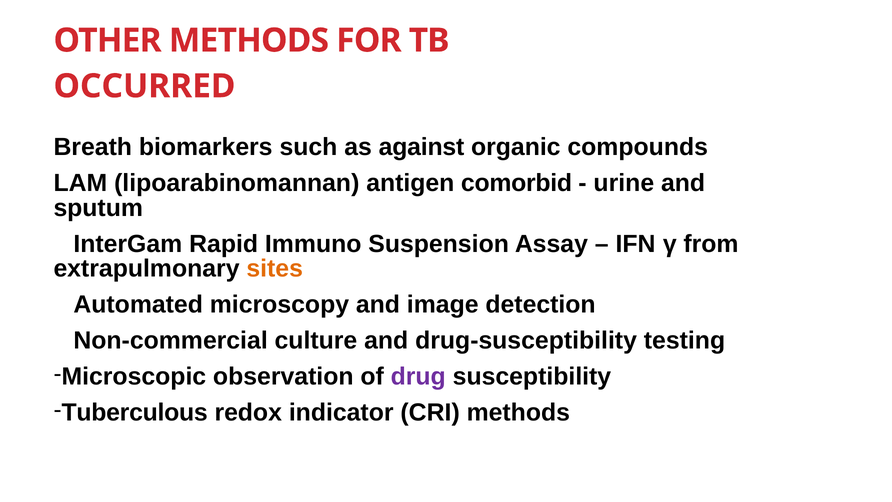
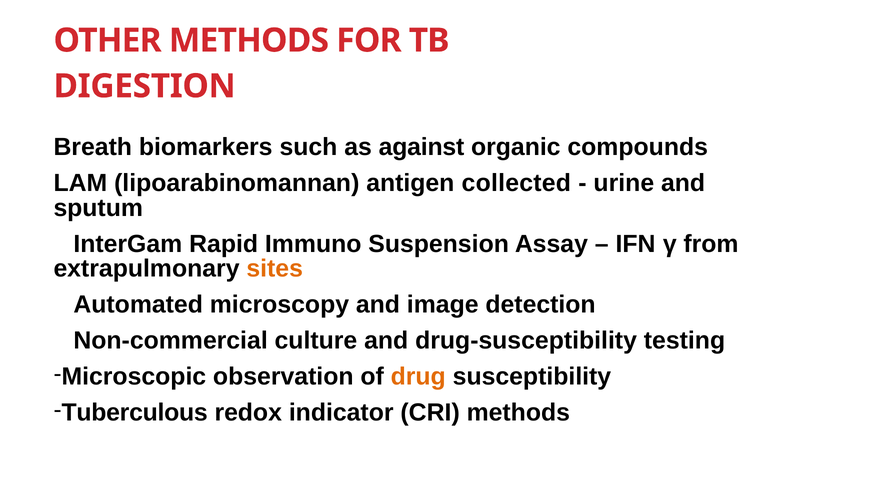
OCCURRED: OCCURRED -> DIGESTION (145, 86)
comorbid: comorbid -> collected (516, 183)
drug colour: purple -> orange (418, 376)
